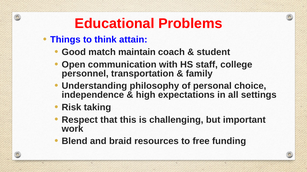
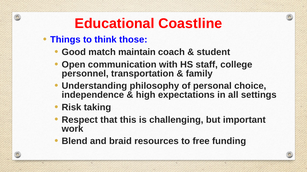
Problems: Problems -> Coastline (190, 23)
attain: attain -> those (133, 40)
